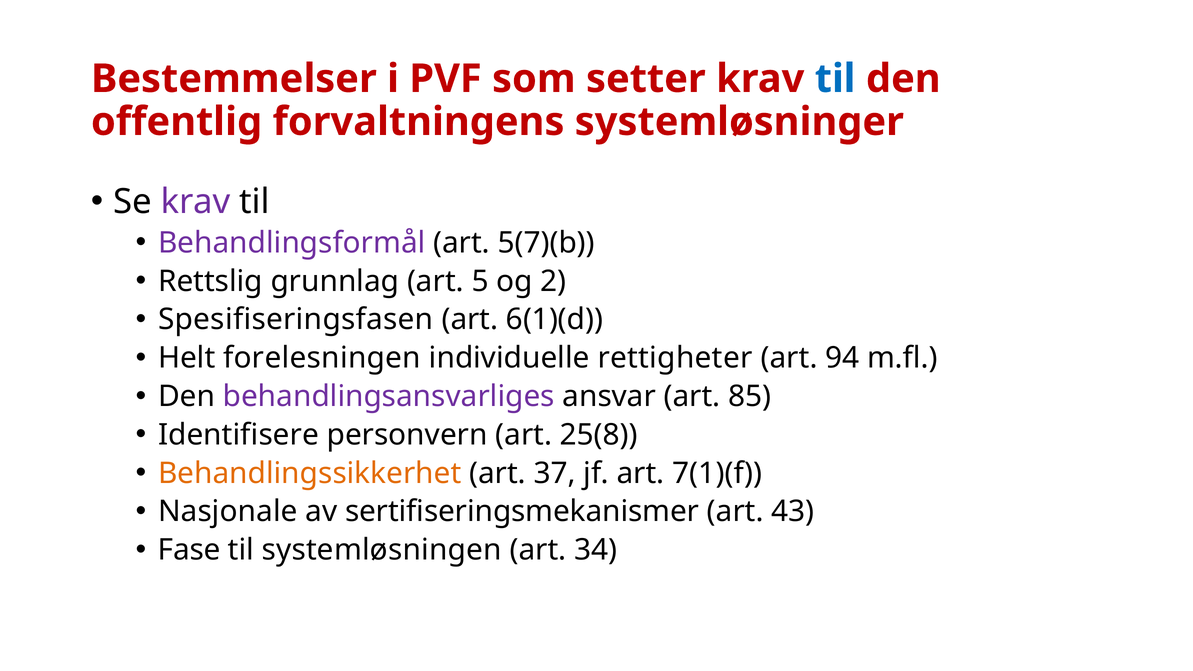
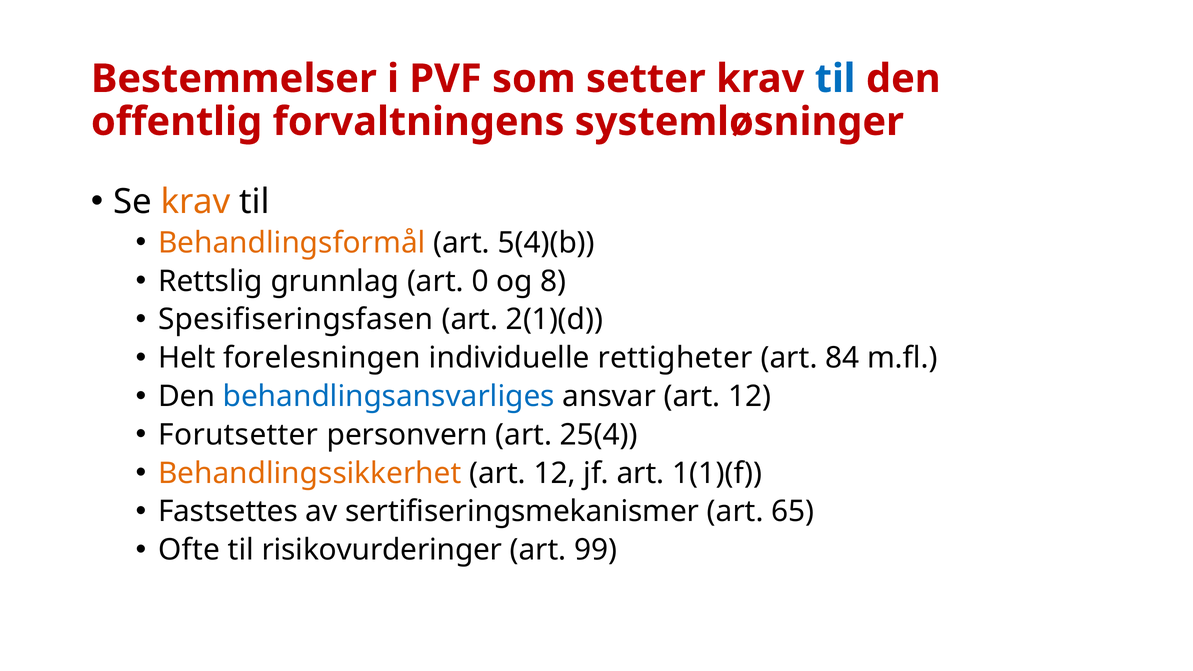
krav colour: purple -> orange (196, 202)
Behandlingsformål colour: purple -> orange (292, 243)
5(7)(b: 5(7)(b -> 5(4)(b (546, 243)
5: 5 -> 0 (480, 281)
2: 2 -> 8 (553, 281)
6(1)(d: 6(1)(d -> 2(1)(d (555, 320)
94: 94 -> 84 (842, 358)
behandlingsansvarliges colour: purple -> blue (389, 396)
ansvar art 85: 85 -> 12 (750, 396)
Identifisere: Identifisere -> Forutsetter (238, 435)
25(8: 25(8 -> 25(4 (599, 435)
37: 37 -> 12 (555, 473)
7(1)(f: 7(1)(f -> 1(1)(f (717, 473)
Nasjonale: Nasjonale -> Fastsettes (228, 512)
43: 43 -> 65 (793, 512)
Fase: Fase -> Ofte (189, 550)
systemløsningen: systemløsningen -> risikovurderinger (382, 550)
34: 34 -> 99 (596, 550)
